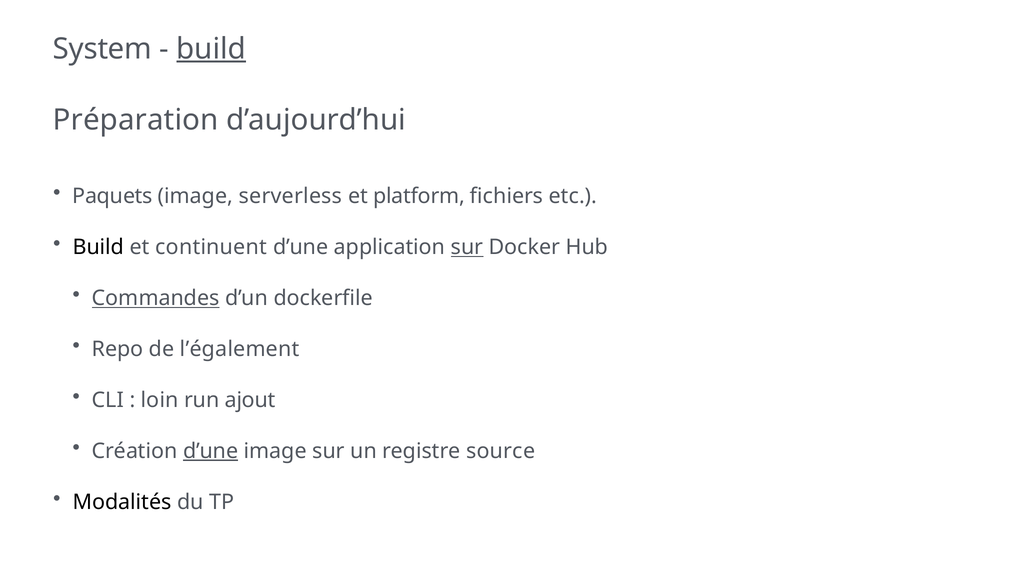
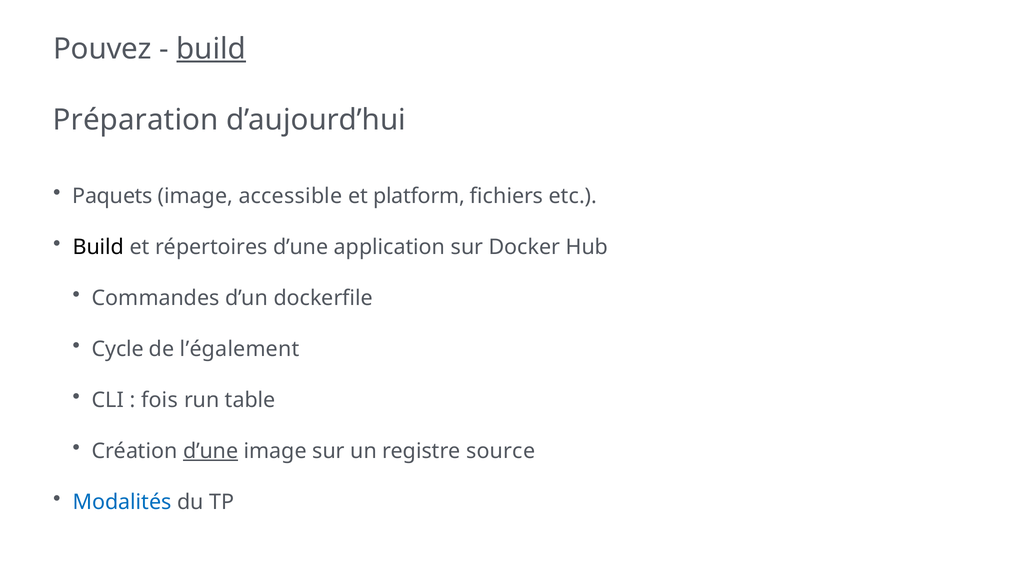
System: System -> Pouvez (102, 49)
serverless: serverless -> accessible (290, 196)
continuent: continuent -> répertoires (211, 247)
sur underline: present -> none (467, 247)
Commandes underline: present -> none (156, 298)
Repo: Repo -> Cycle (118, 349)
loin: loin -> fois (160, 401)
ajout: ajout -> table (250, 401)
Modalités colour: black -> blue (122, 503)
